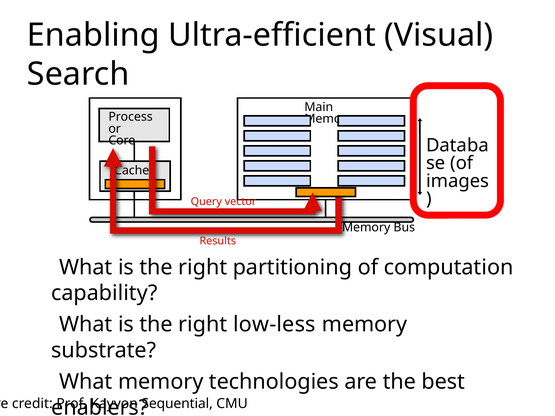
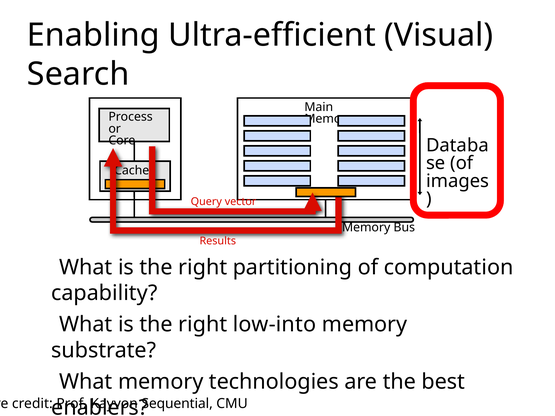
low-less: low-less -> low-into (274, 325)
